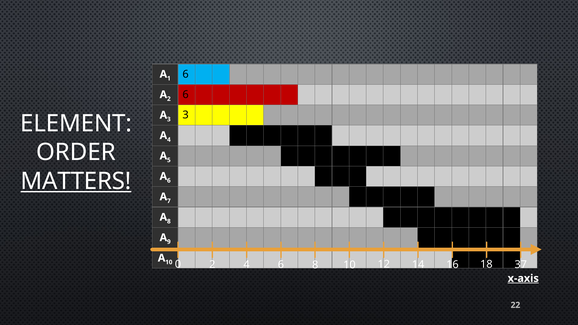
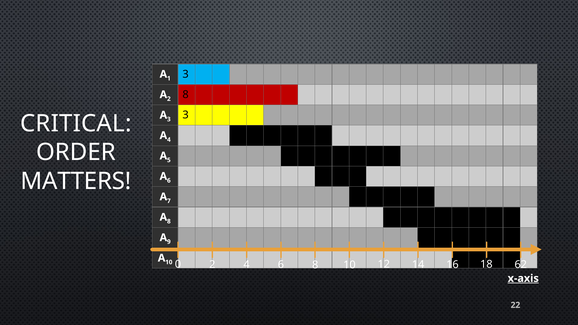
1 6: 6 -> 3 (186, 74)
2 6: 6 -> 8 (186, 95)
ELEMENT: ELEMENT -> CRITICAL (76, 124)
MATTERS underline: present -> none (76, 181)
37: 37 -> 62 (521, 265)
